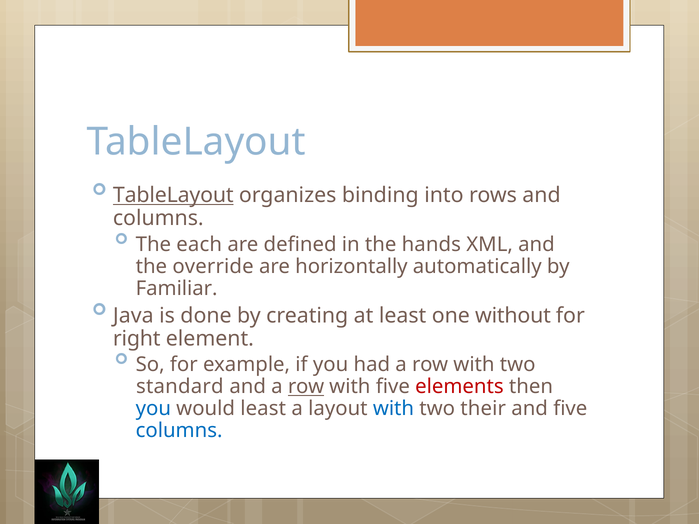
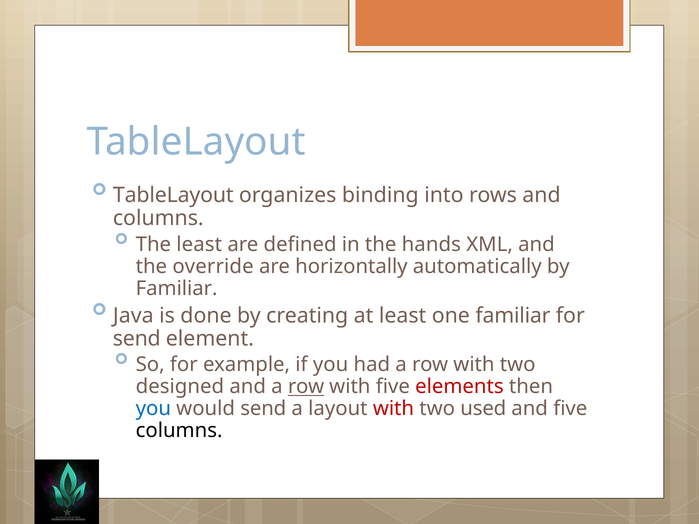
TableLayout underline: present -> none (173, 195)
The each: each -> least (199, 245)
one without: without -> familiar (513, 316)
right: right -> send (137, 339)
standard: standard -> designed (180, 387)
would least: least -> send (263, 409)
with colour: blue -> red (393, 409)
their: their -> used (483, 409)
columns colour: blue -> black (179, 431)
